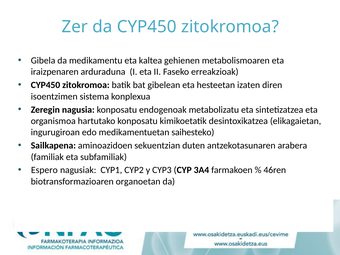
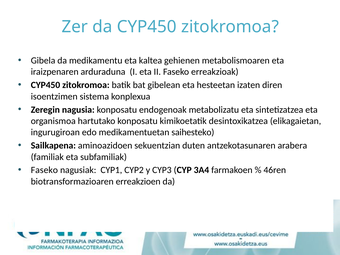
Espero: Espero -> Faseko (44, 170)
organoetan: organoetan -> erreakzioen (138, 181)
